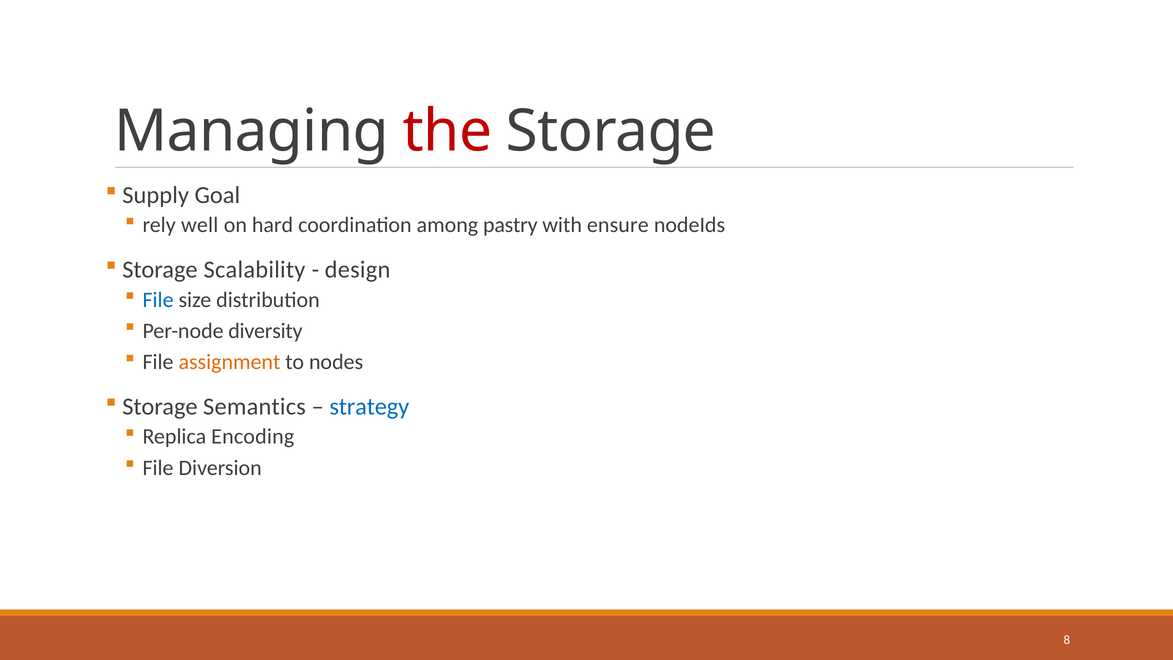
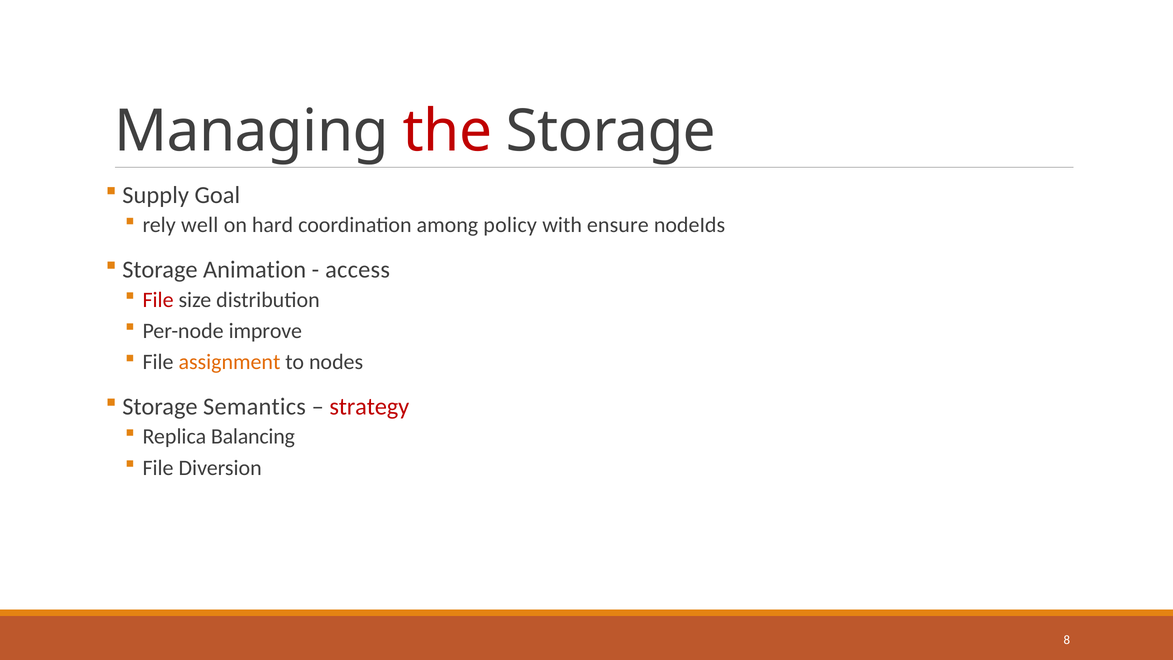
pastry: pastry -> policy (510, 225)
Scalability: Scalability -> Animation (255, 270)
design: design -> access (358, 270)
File colour: blue -> red (158, 300)
diversity: diversity -> improve (265, 331)
strategy colour: blue -> red (369, 407)
Encoding: Encoding -> Balancing (253, 437)
